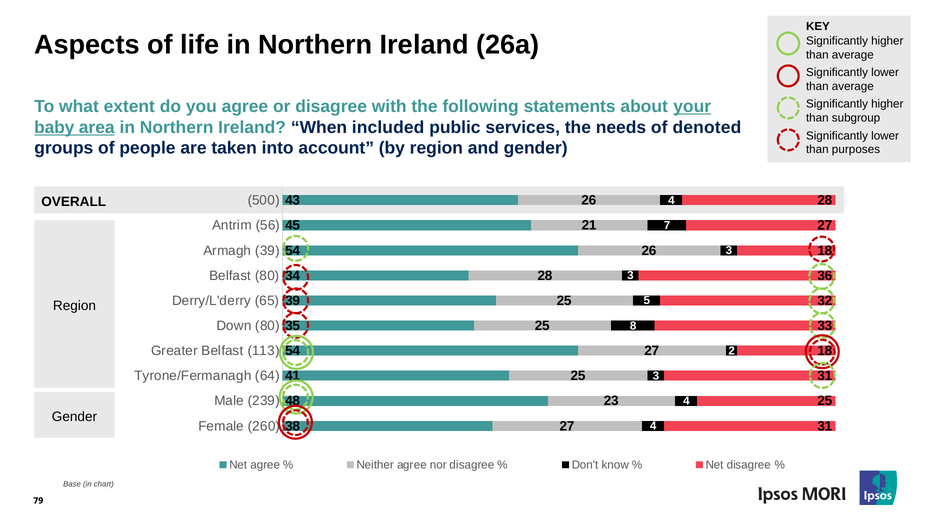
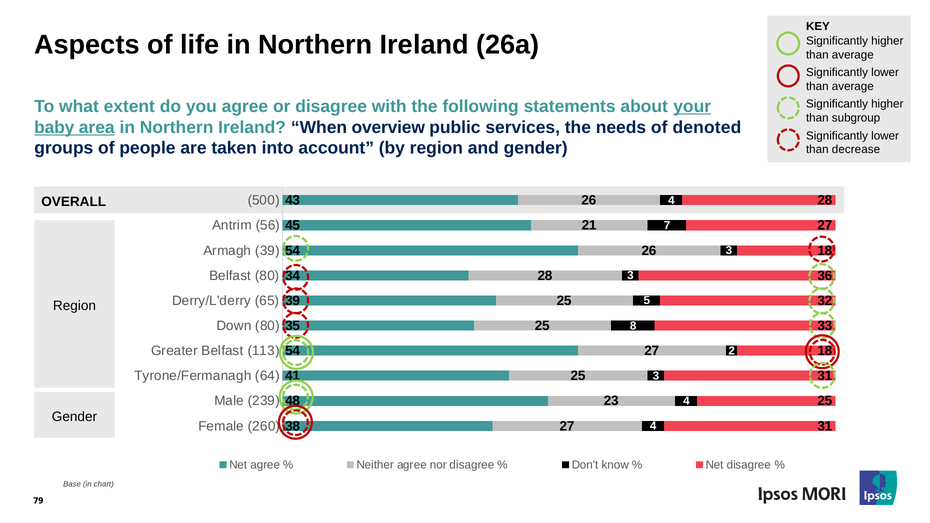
included: included -> overview (388, 127)
purposes: purposes -> decrease (856, 150)
